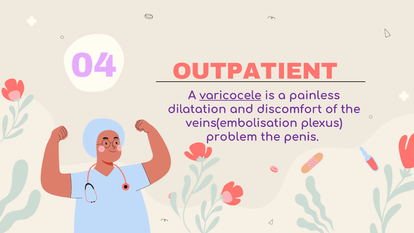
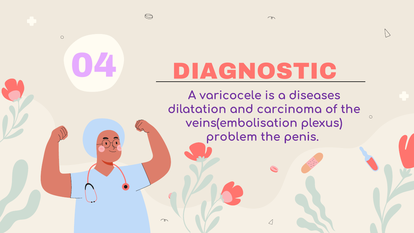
OUTPATIENT: OUTPATIENT -> DIAGNOSTIC (255, 71)
varicocele underline: present -> none (230, 95)
painless: painless -> diseases (315, 95)
discomfort: discomfort -> carcinoma (289, 109)
